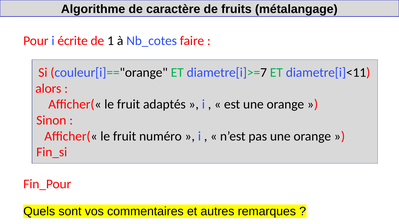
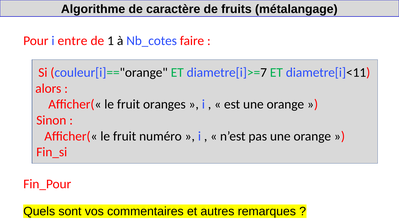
écrite: écrite -> entre (72, 41)
adaptés: adaptés -> oranges (164, 105)
